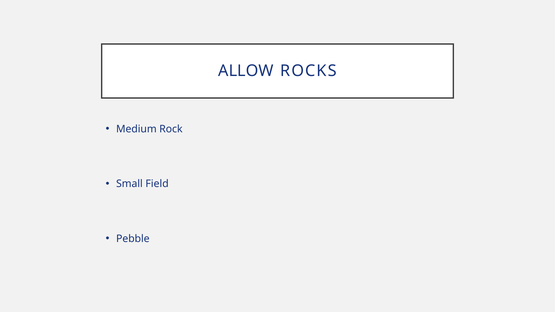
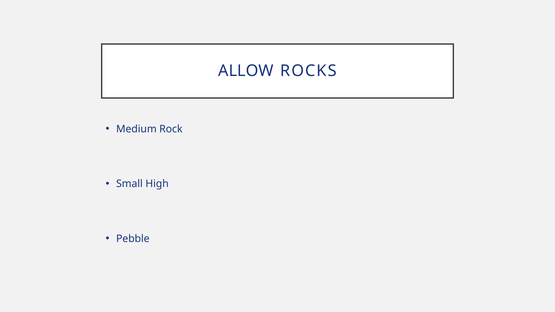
Field: Field -> High (157, 184)
